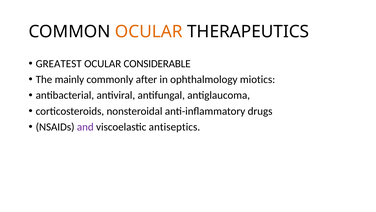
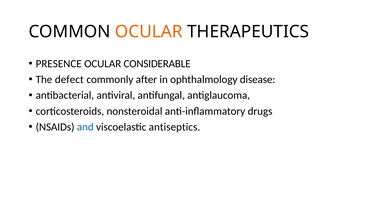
GREATEST: GREATEST -> PRESENCE (59, 64)
mainly: mainly -> defect (69, 79)
miotics: miotics -> disease (258, 79)
and colour: purple -> blue (85, 127)
